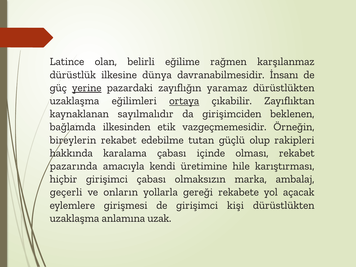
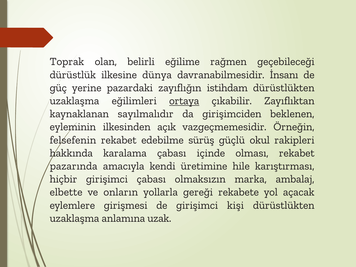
Latince: Latince -> Toprak (67, 62)
karşılanmaz: karşılanmaz -> geçebileceği (286, 62)
yerine underline: present -> none (87, 88)
yaramaz: yaramaz -> istihdam (227, 88)
bağlamda: bağlamda -> eyleminin (73, 127)
etik: etik -> açık (167, 127)
bireylerin: bireylerin -> felsefenin (73, 140)
tutan: tutan -> sürüş (201, 140)
olup: olup -> okul (260, 140)
geçerli: geçerli -> elbette (66, 192)
